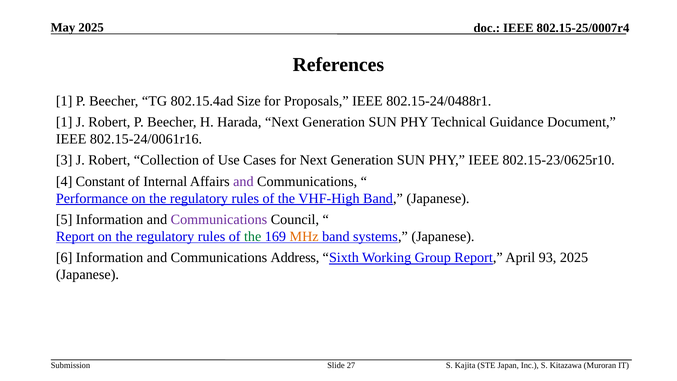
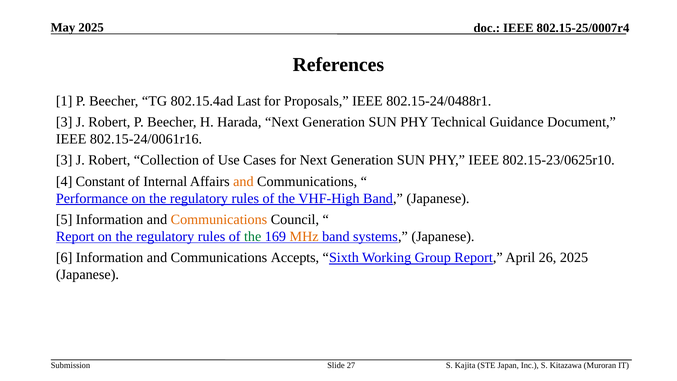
Size: Size -> Last (249, 101)
1: 1 -> 3 (64, 122)
and colour: purple -> orange (243, 181)
Communications colour: purple -> orange (219, 219)
Address: Address -> Accepts (295, 258)
93: 93 -> 26 (548, 258)
